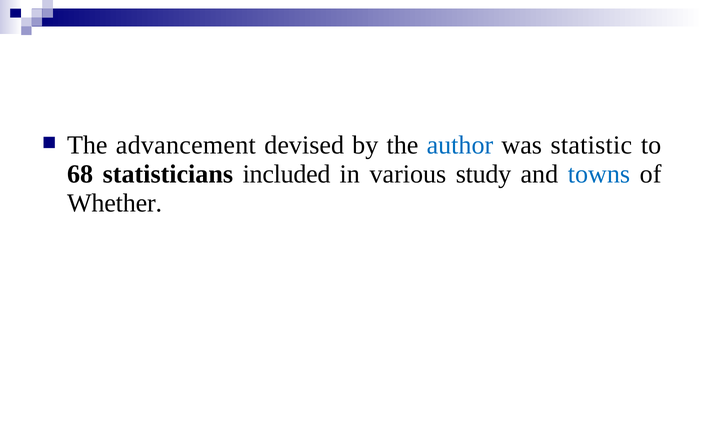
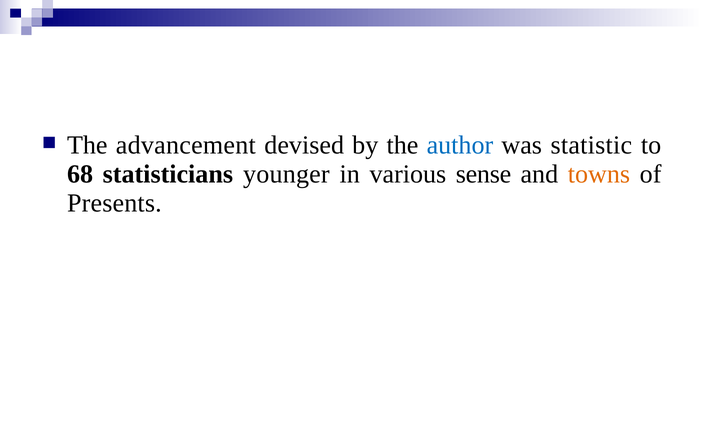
included: included -> younger (286, 174)
study: study -> sense (484, 174)
towns colour: blue -> orange (599, 174)
Whether: Whether -> Presents (114, 203)
